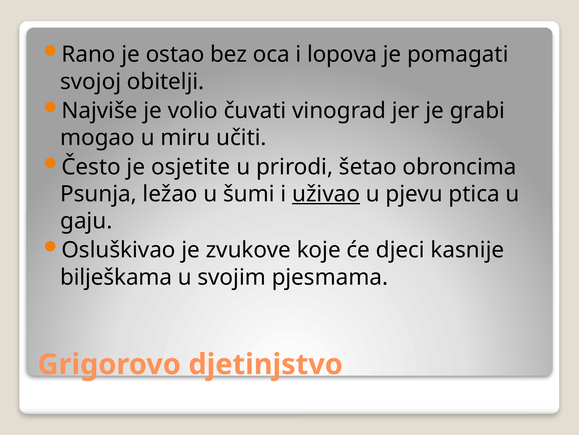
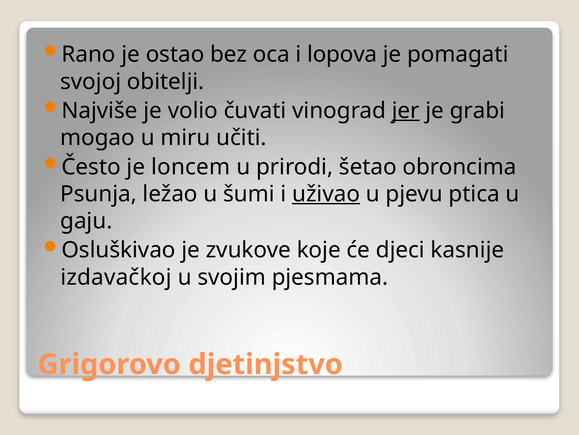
jer underline: none -> present (406, 111)
osjetite: osjetite -> loncem (191, 167)
bilješkama: bilješkama -> izdavačkoj (116, 277)
